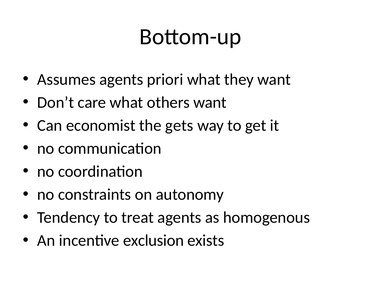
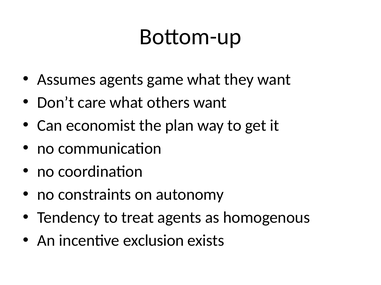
priori: priori -> game (165, 80)
gets: gets -> plan (179, 126)
